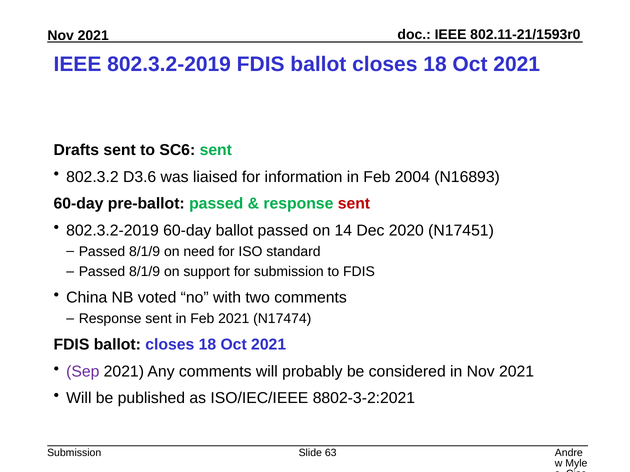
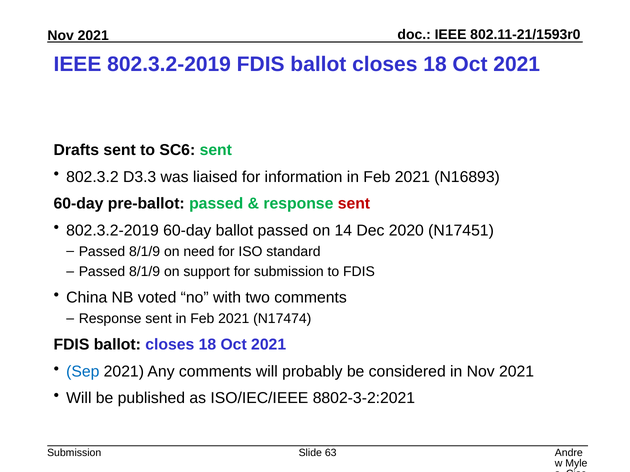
D3.6: D3.6 -> D3.3 (140, 177)
information in Feb 2004: 2004 -> 2021 (412, 177)
Sep colour: purple -> blue (83, 372)
